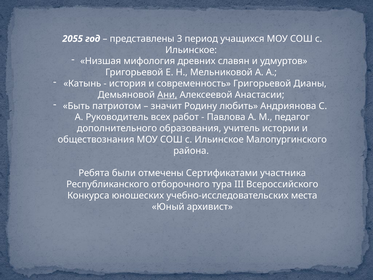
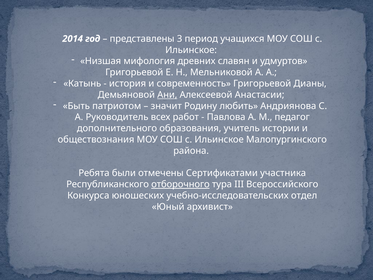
2055: 2055 -> 2014 (73, 39)
отборочного underline: none -> present (180, 184)
места: места -> отдел (304, 195)
